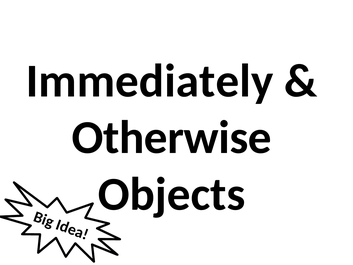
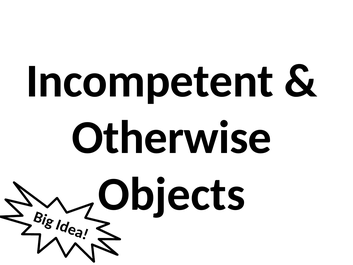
Immediately: Immediately -> Incompetent (150, 81)
